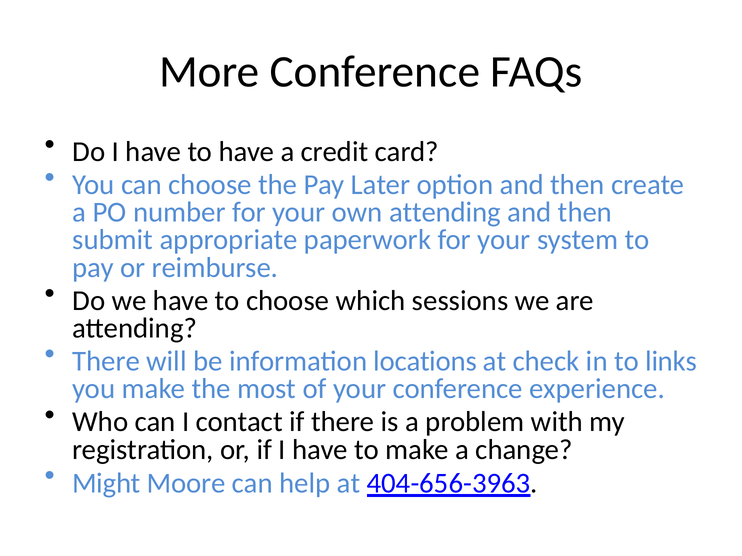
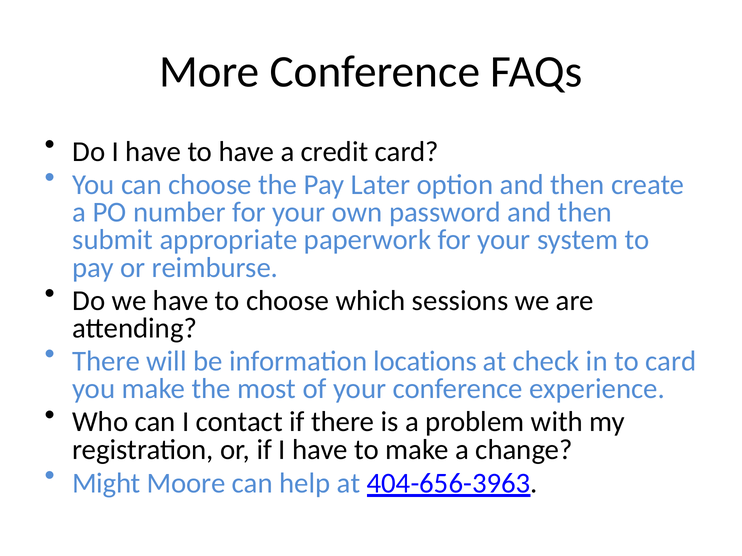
own attending: attending -> password (445, 212)
to links: links -> card (671, 362)
